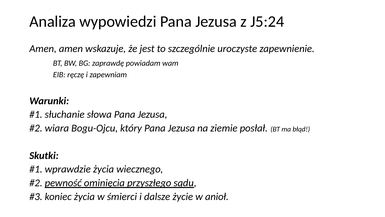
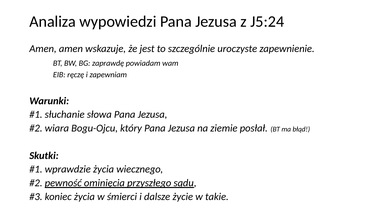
anioł: anioł -> takie (217, 196)
